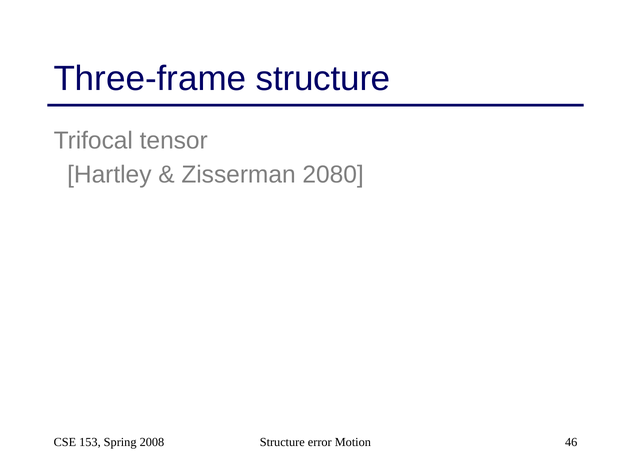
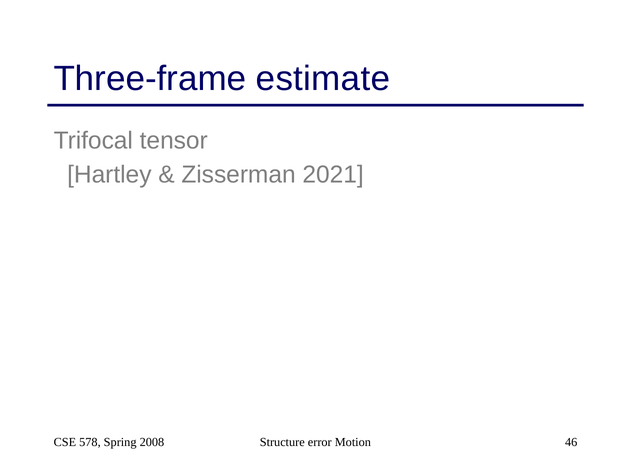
Three-frame structure: structure -> estimate (323, 79)
2080: 2080 -> 2021 (333, 175)
153: 153 -> 578 (90, 443)
